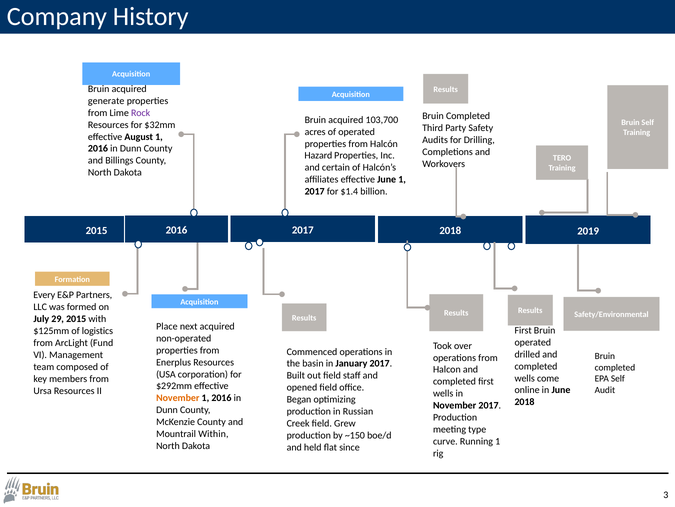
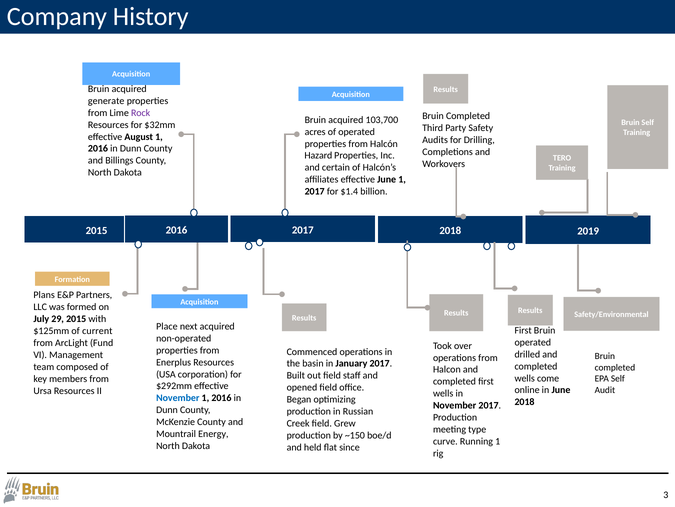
Every: Every -> Plans (44, 295)
logistics: logistics -> current (97, 331)
November colour: orange -> blue (178, 398)
Within: Within -> Energy (213, 433)
